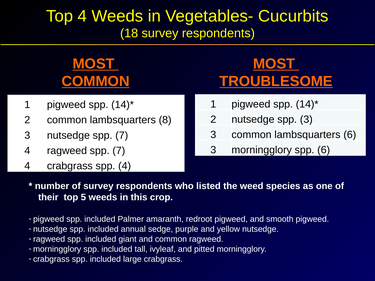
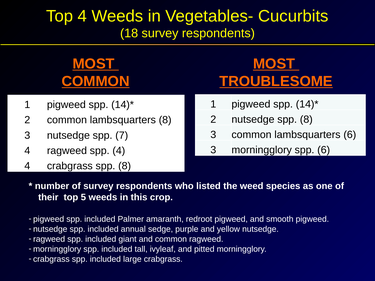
nutsedge spp 3: 3 -> 8 (306, 120)
ragweed spp 7: 7 -> 4 (119, 151)
crabgrass spp 4: 4 -> 8 (125, 166)
